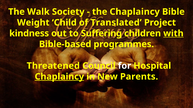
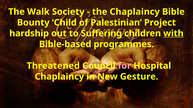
Weight: Weight -> Bounty (33, 23)
Translated: Translated -> Palestinian (116, 23)
kindness: kindness -> hardship (29, 34)
for colour: white -> pink (125, 66)
Chaplaincy underline: present -> none (59, 77)
Parents: Parents -> Gesture (139, 77)
